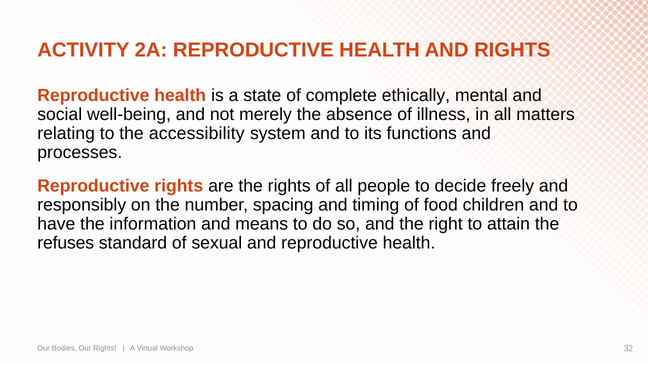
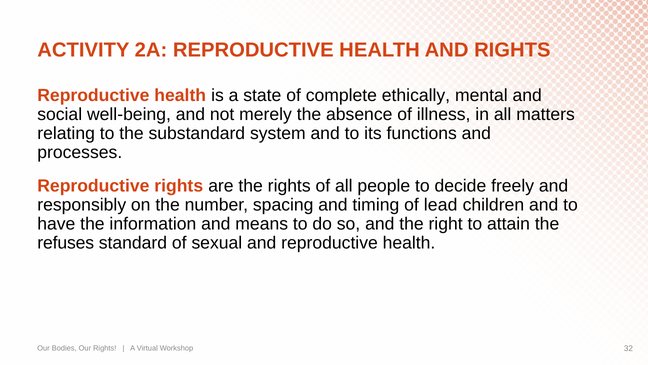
accessibility: accessibility -> substandard (197, 133)
food: food -> lead (441, 205)
